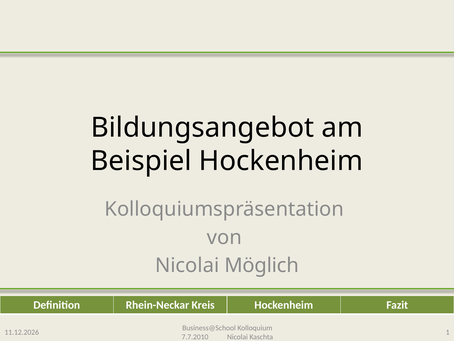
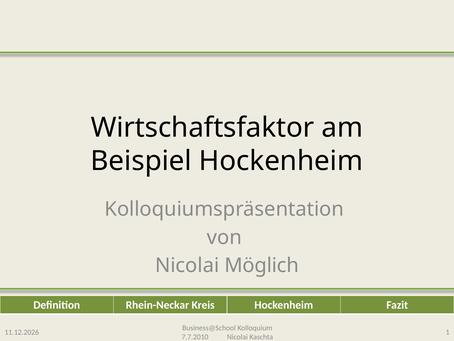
Bildungsangebot: Bildungsangebot -> Wirtschaftsfaktor (203, 128)
